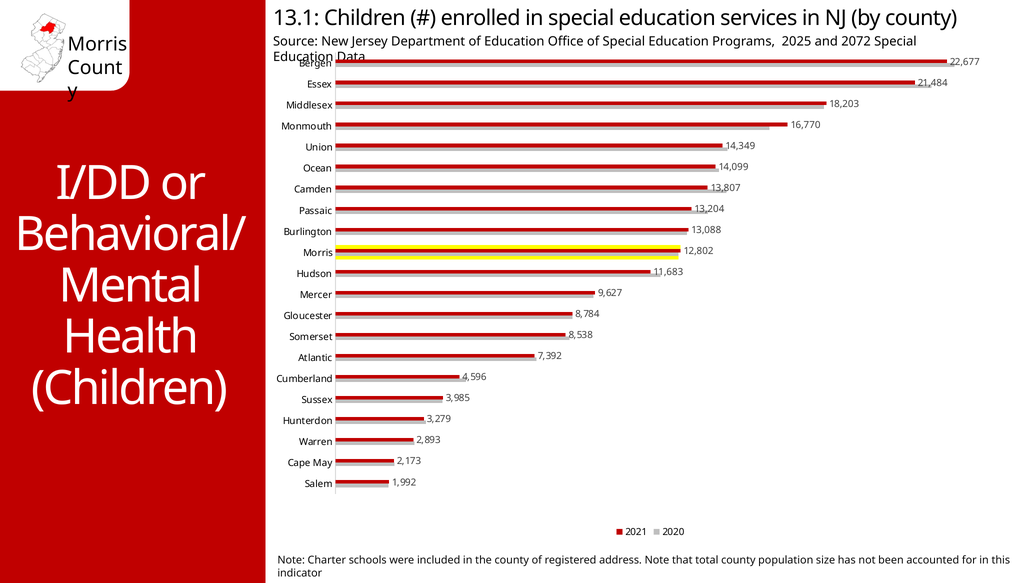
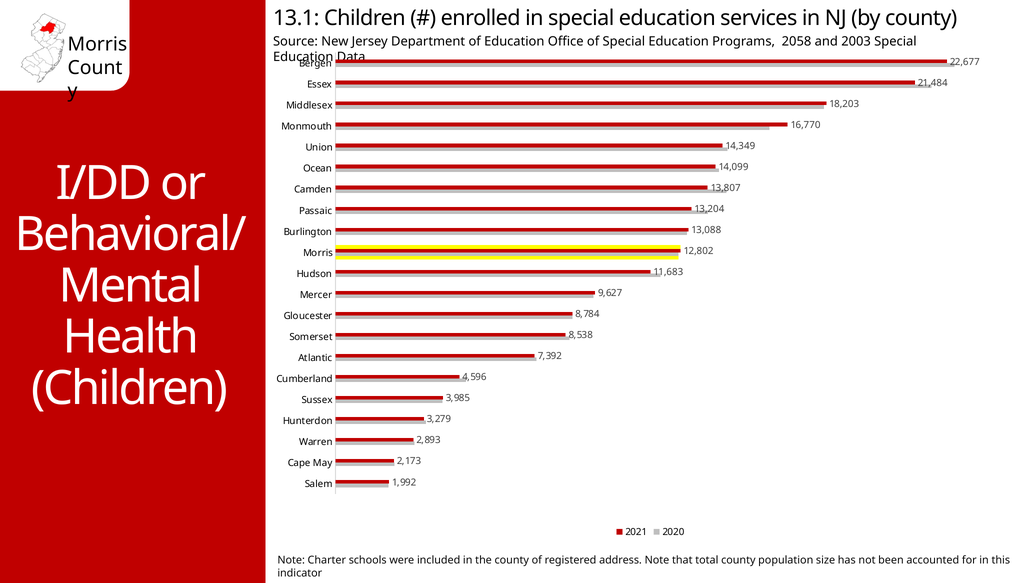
2025: 2025 -> 2058 (797, 41)
2072: 2072 -> 2003 (856, 41)
